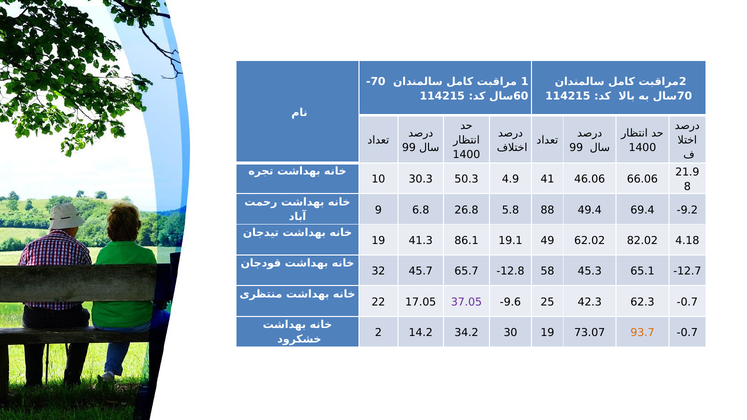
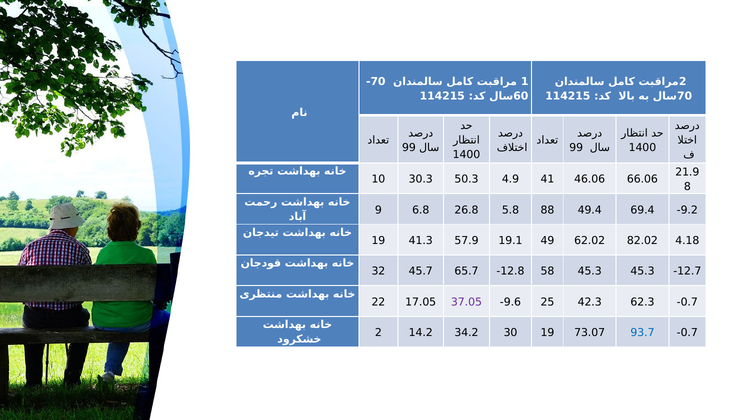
86.1: 86.1 -> 57.9 (467, 241)
45.3 65.1: 65.1 -> 45.3 (643, 272)
93.7 colour: orange -> blue (643, 333)
